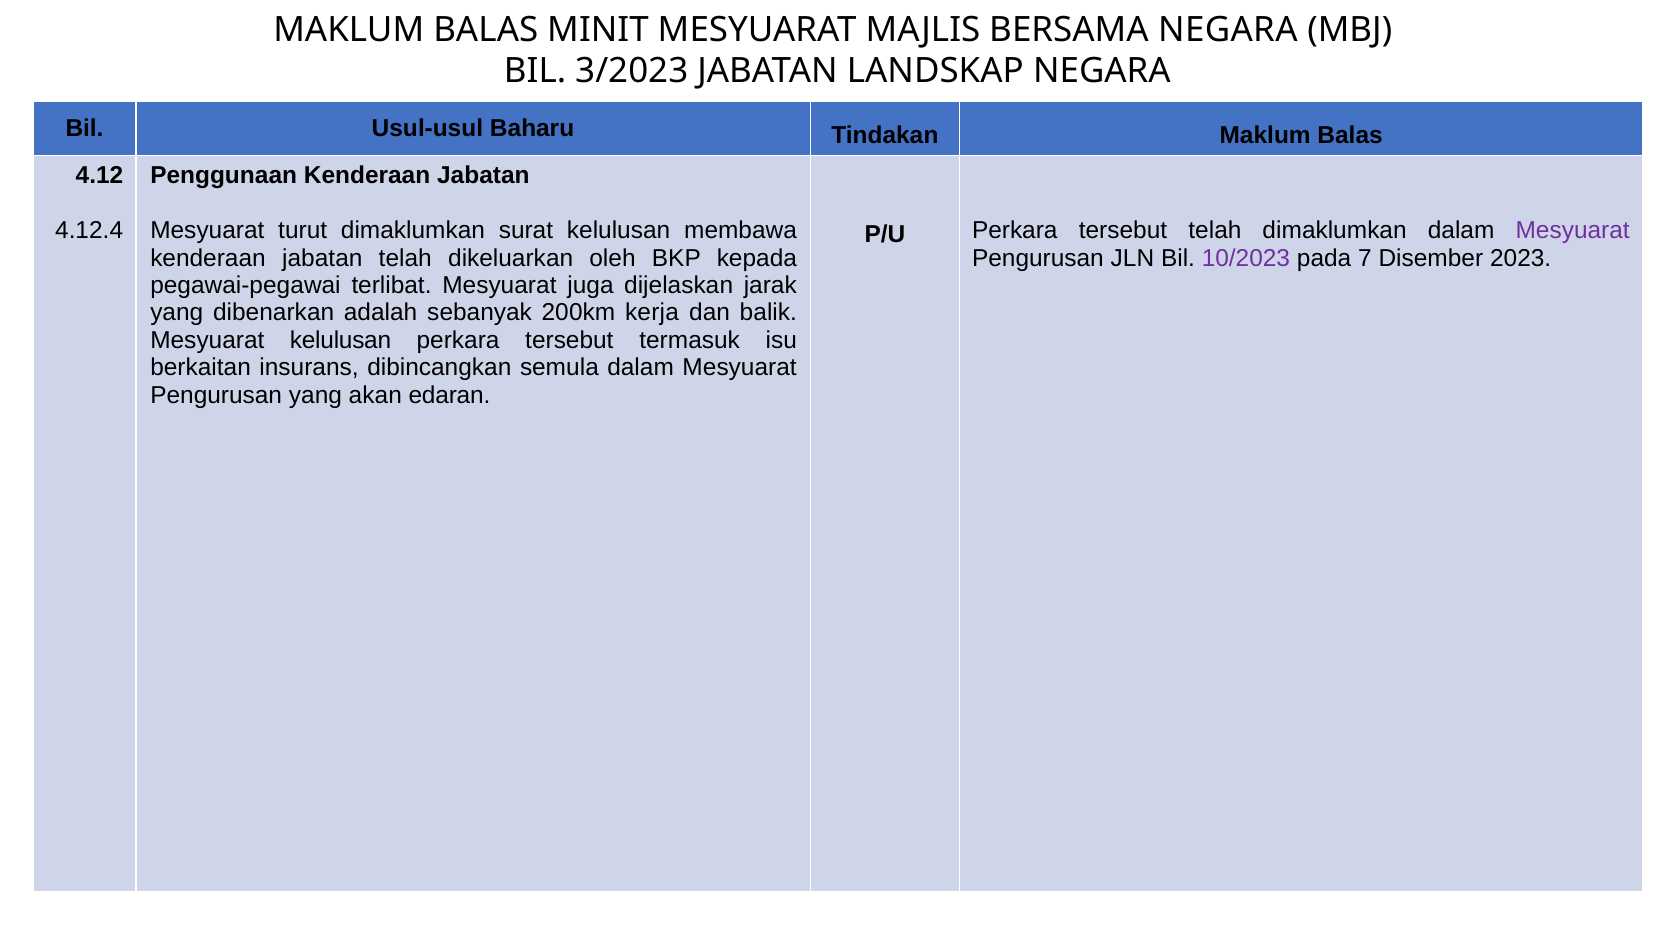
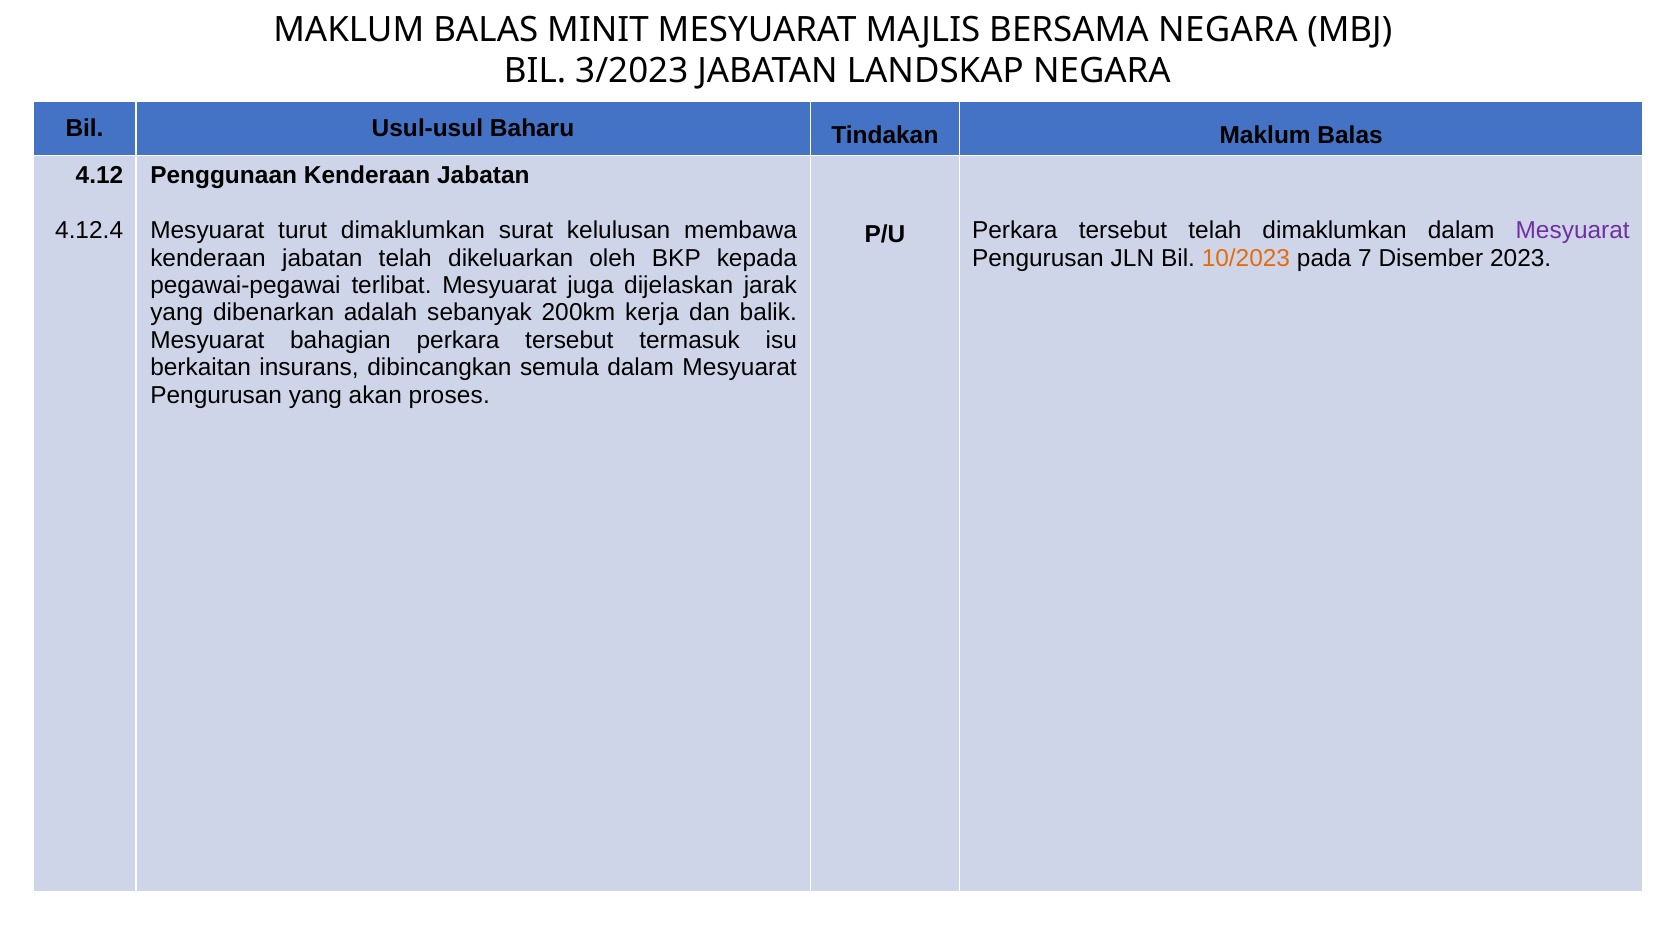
10/2023 colour: purple -> orange (1246, 258)
Mesyuarat kelulusan: kelulusan -> bahagian (340, 340)
edaran: edaran -> proses (449, 395)
